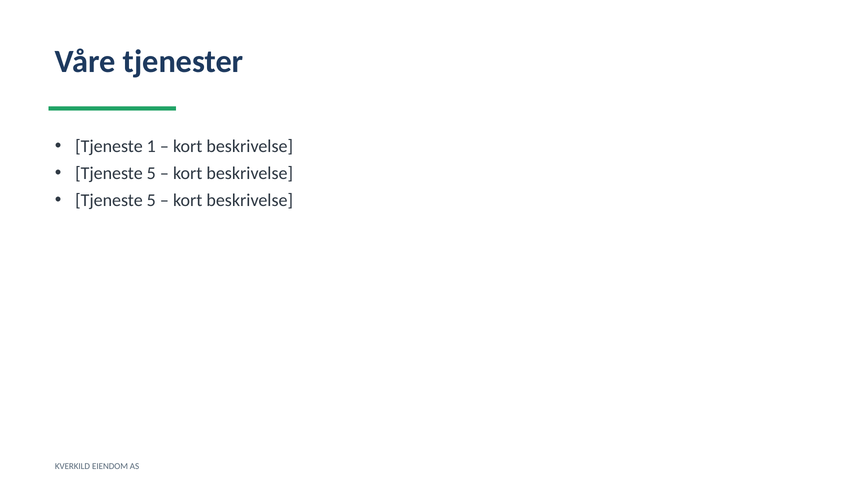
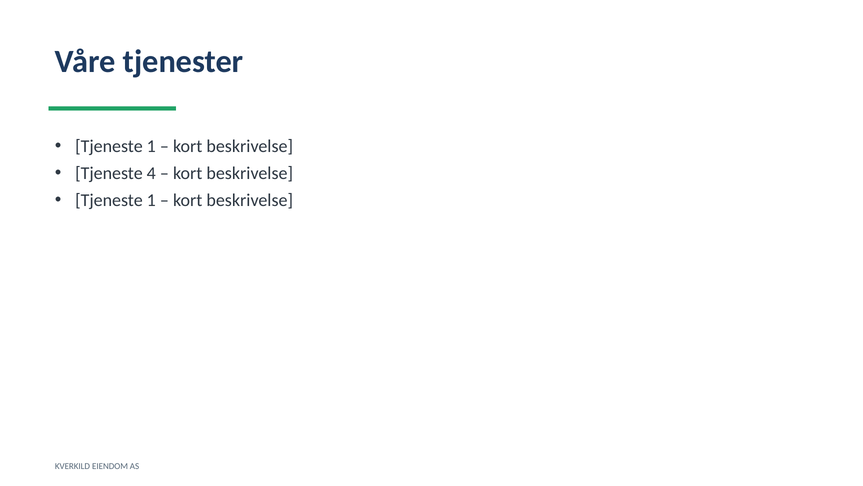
5: 5 -> 4 (151, 173)
5: 5 -> 1 (151, 200)
